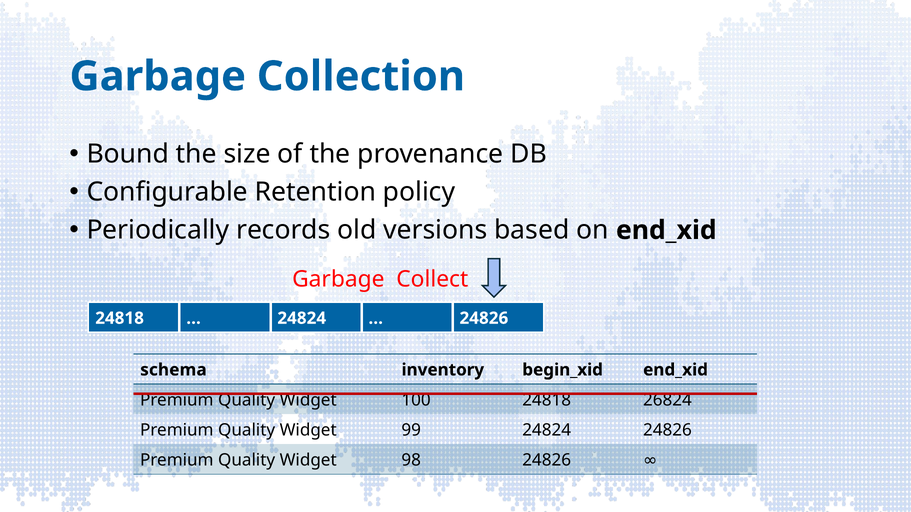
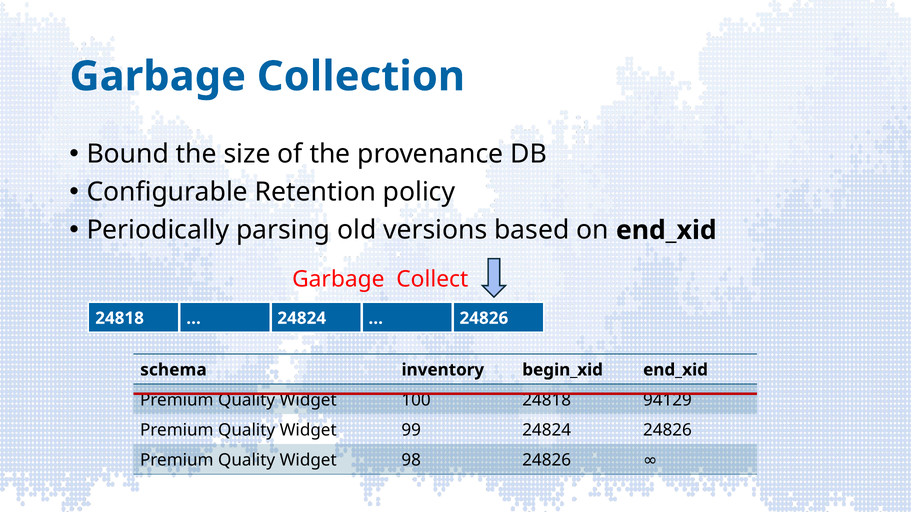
records: records -> parsing (283, 230)
26824: 26824 -> 94129 (668, 400)
